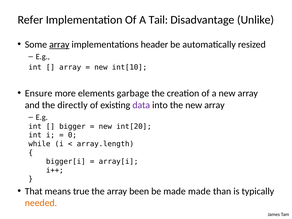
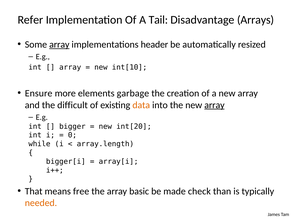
Unlike: Unlike -> Arrays (256, 20)
directly: directly -> difficult (73, 105)
data colour: purple -> orange (141, 105)
array underline: none -> present (214, 105)
true: true -> free (81, 191)
been: been -> basic (139, 191)
made made: made -> check (199, 191)
